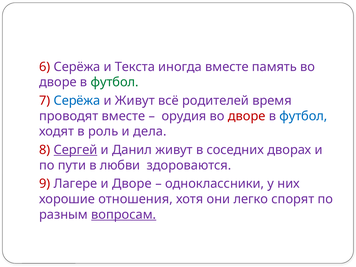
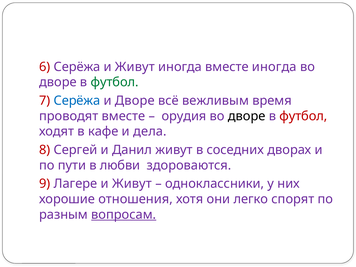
Серёжа и Текста: Текста -> Живут (135, 67)
вместе память: память -> иногда (274, 67)
и Живут: Живут -> Дворе (135, 101)
родителей: родителей -> вежливым (216, 101)
дворе colour: red -> black (247, 116)
футбол colour: blue -> red (303, 116)
роль: роль -> кафе (103, 131)
Сергей underline: present -> none (75, 150)
Дворе: Дворе -> Живут (132, 184)
